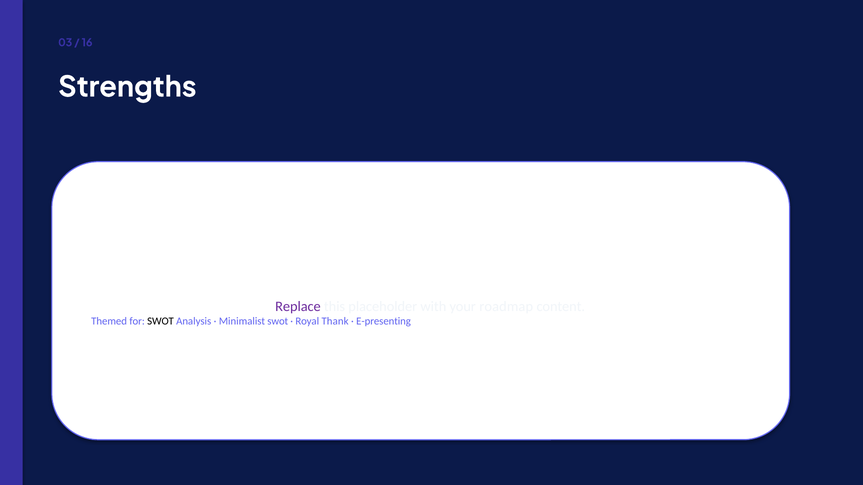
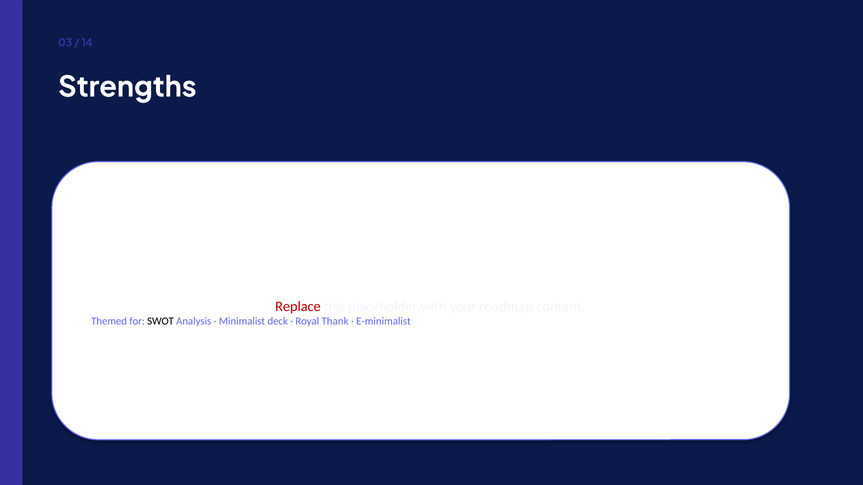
16: 16 -> 14 (87, 43)
Replace colour: purple -> red (298, 307)
Minimalist swot: swot -> deck (278, 322)
E-presenting: E-presenting -> E-minimalist (384, 322)
